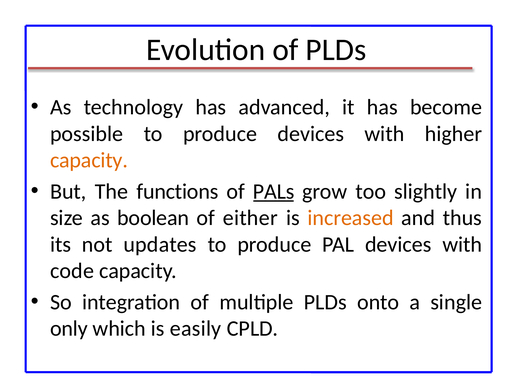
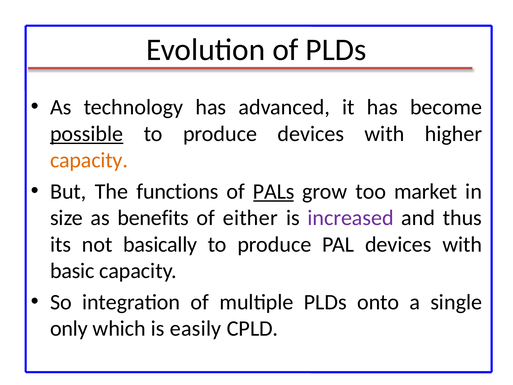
possible underline: none -> present (87, 134)
slightly: slightly -> market (426, 191)
boolean: boolean -> benefits (153, 218)
increased colour: orange -> purple (351, 218)
updates: updates -> basically (160, 244)
code: code -> basic (72, 271)
